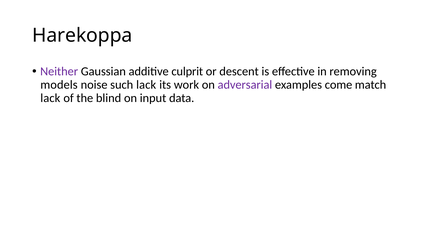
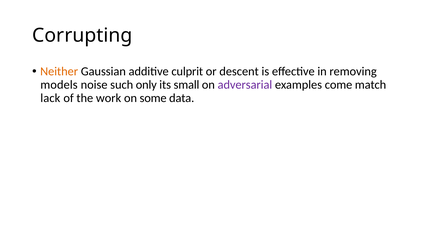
Harekoppa: Harekoppa -> Corrupting (82, 36)
Neither colour: purple -> orange (59, 72)
such lack: lack -> only (146, 85)
work: work -> small (187, 85)
blind: blind -> work (109, 98)
input: input -> some (153, 98)
